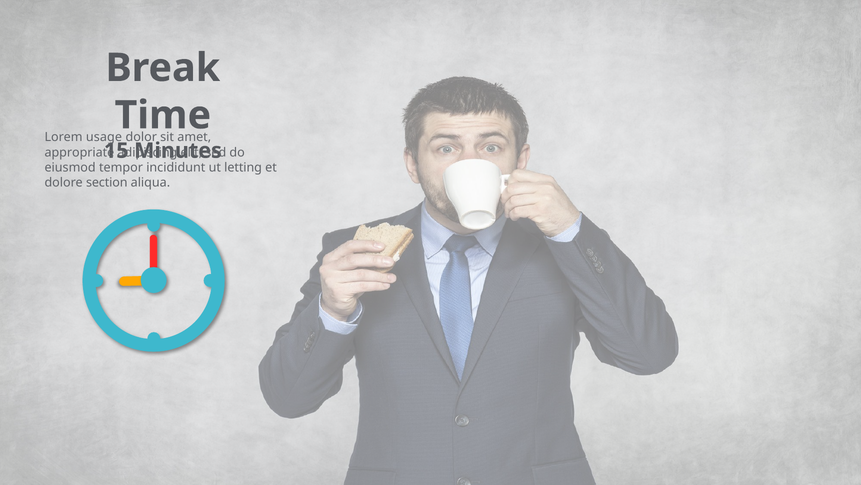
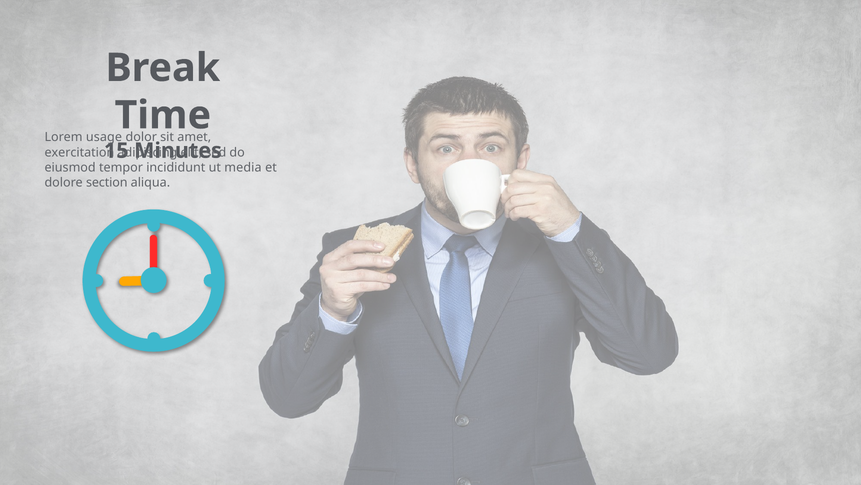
appropriate: appropriate -> exercitation (79, 152)
letting: letting -> media (243, 167)
